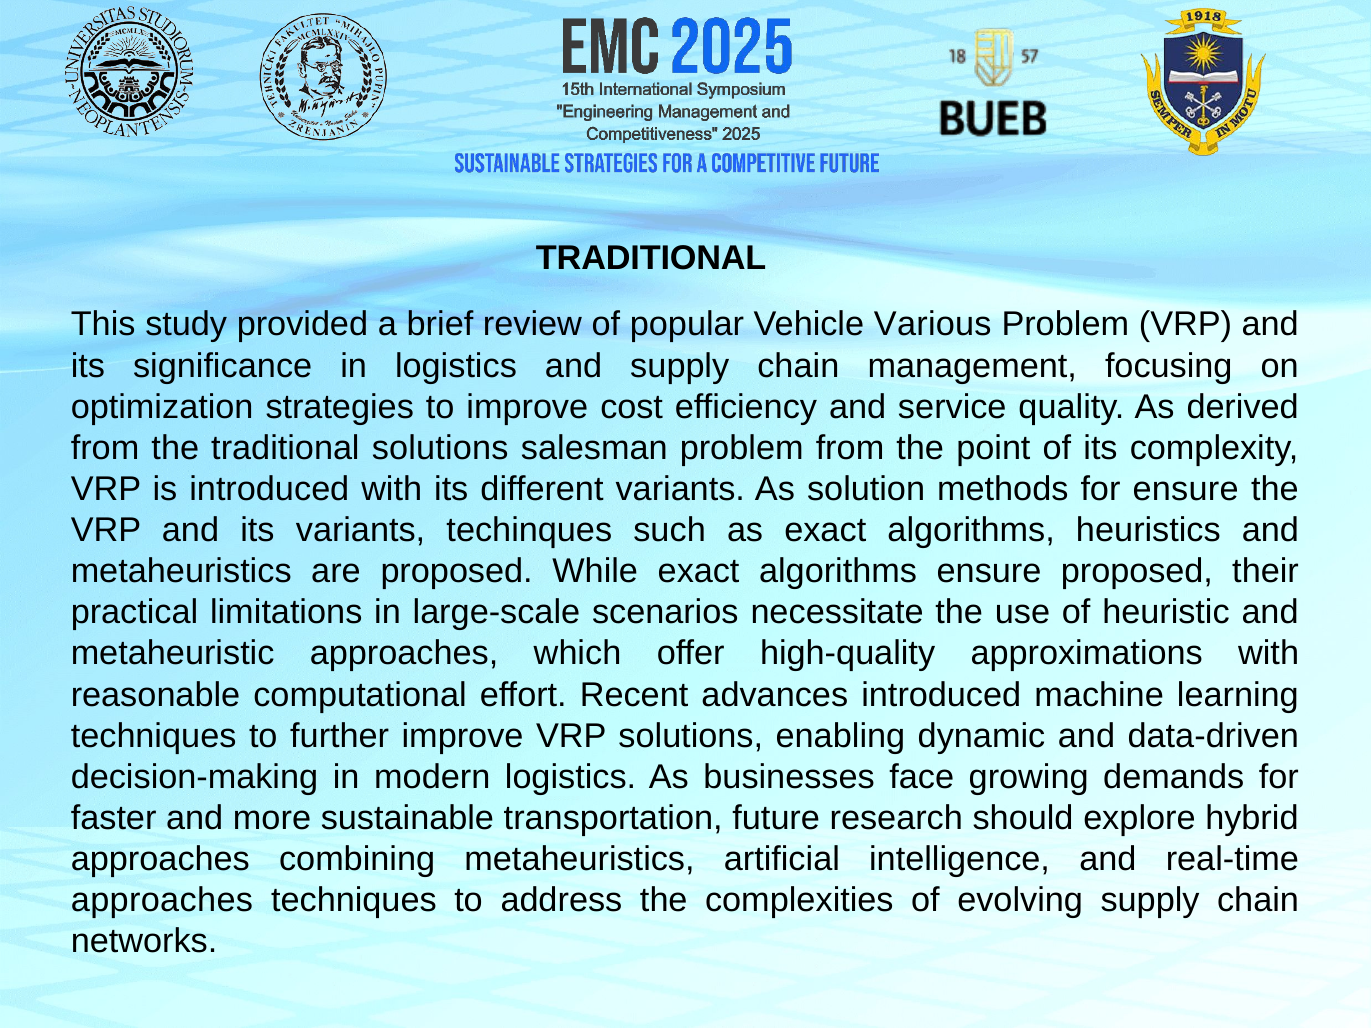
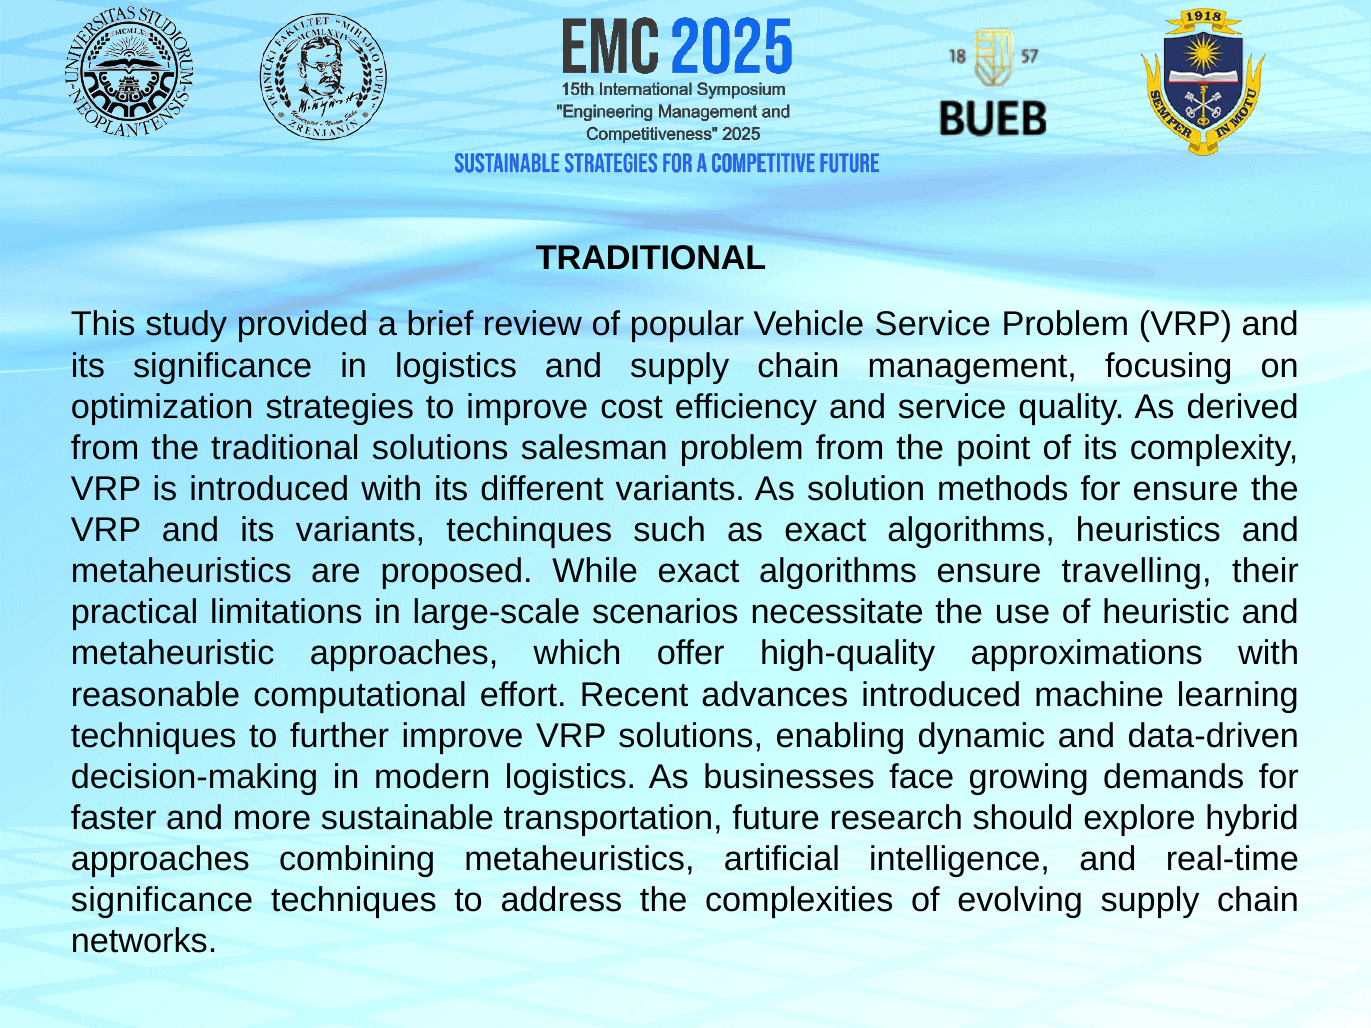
Vehicle Various: Various -> Service (933, 325)
ensure proposed: proposed -> travelling (1137, 572)
approaches: approaches -> significance (162, 901)
